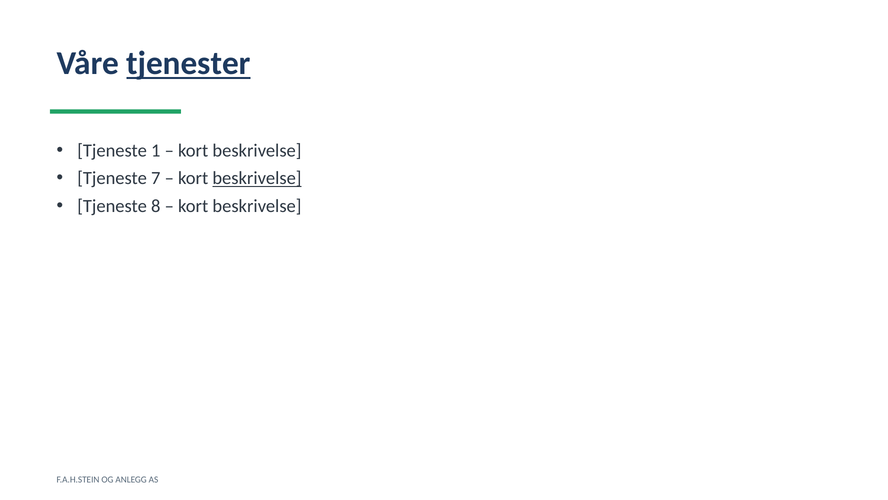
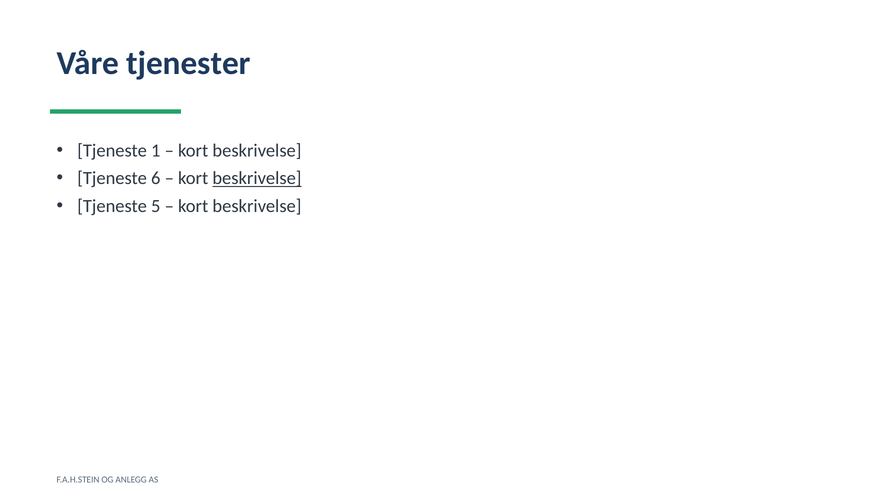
tjenester underline: present -> none (188, 63)
7: 7 -> 6 (156, 178)
8: 8 -> 5 (156, 206)
